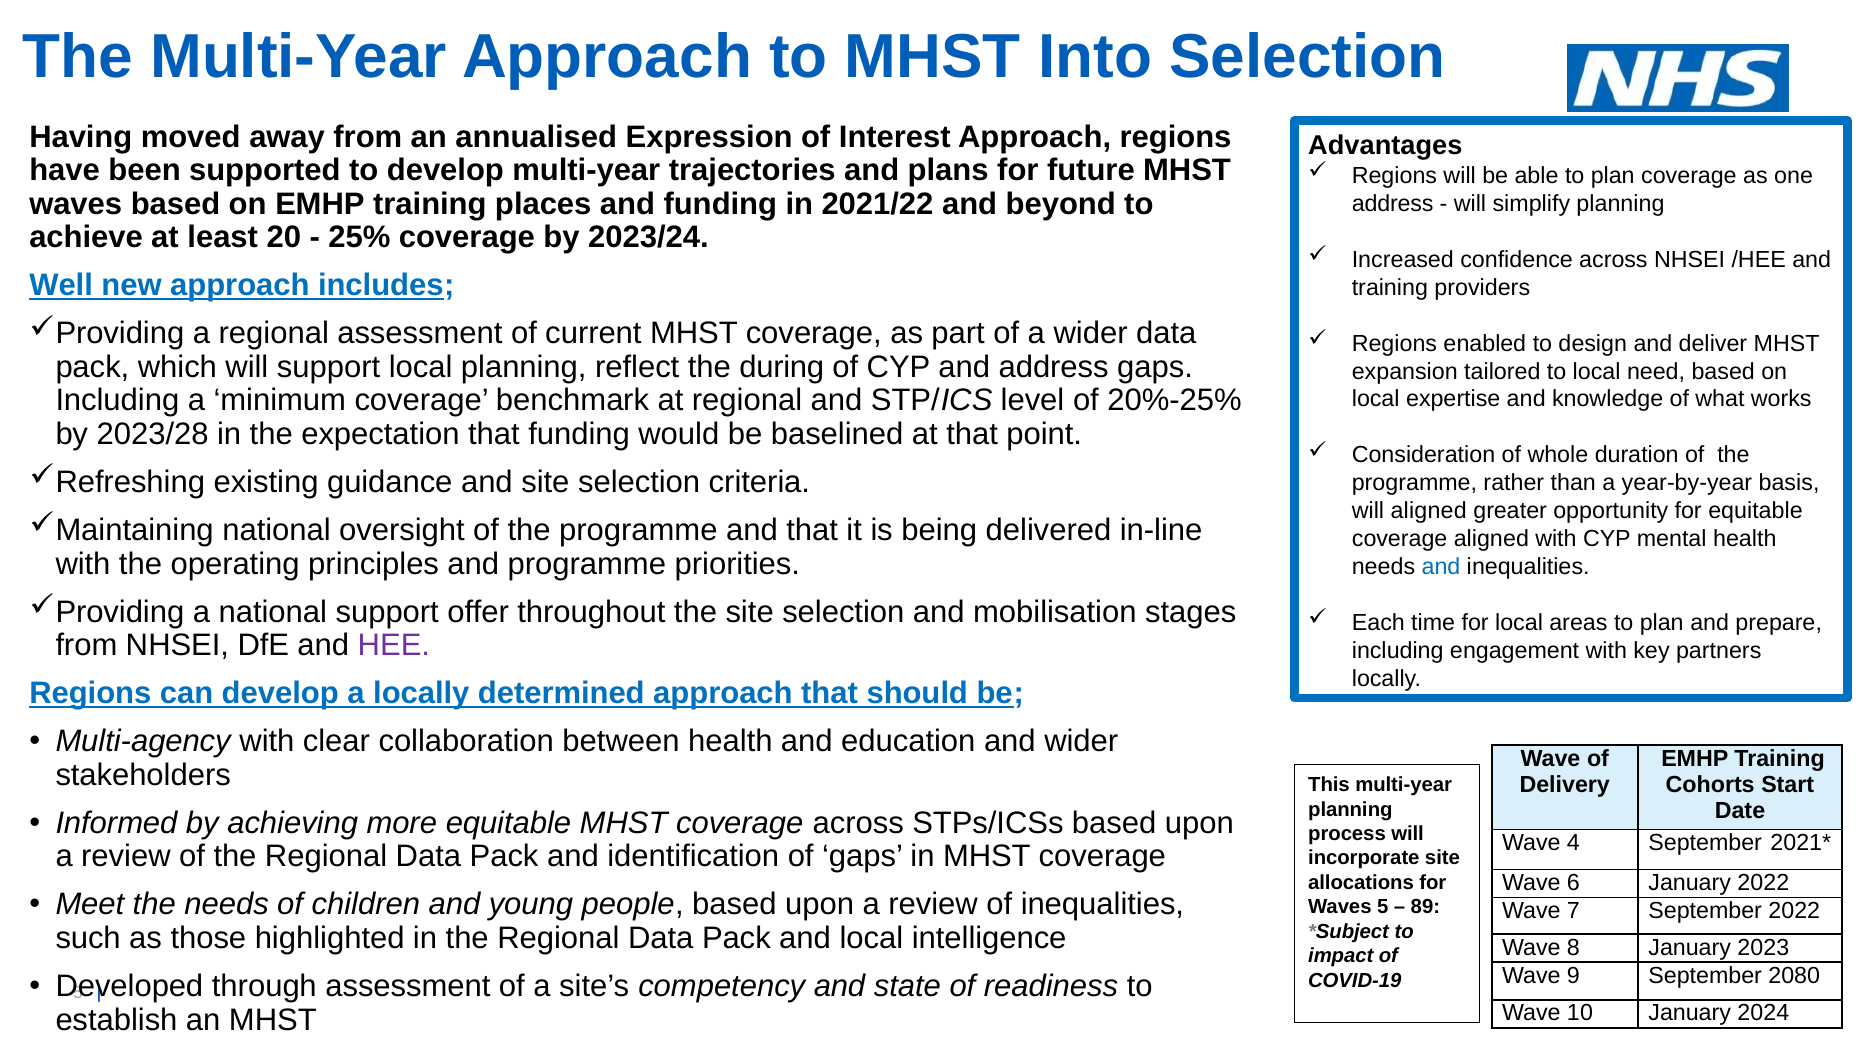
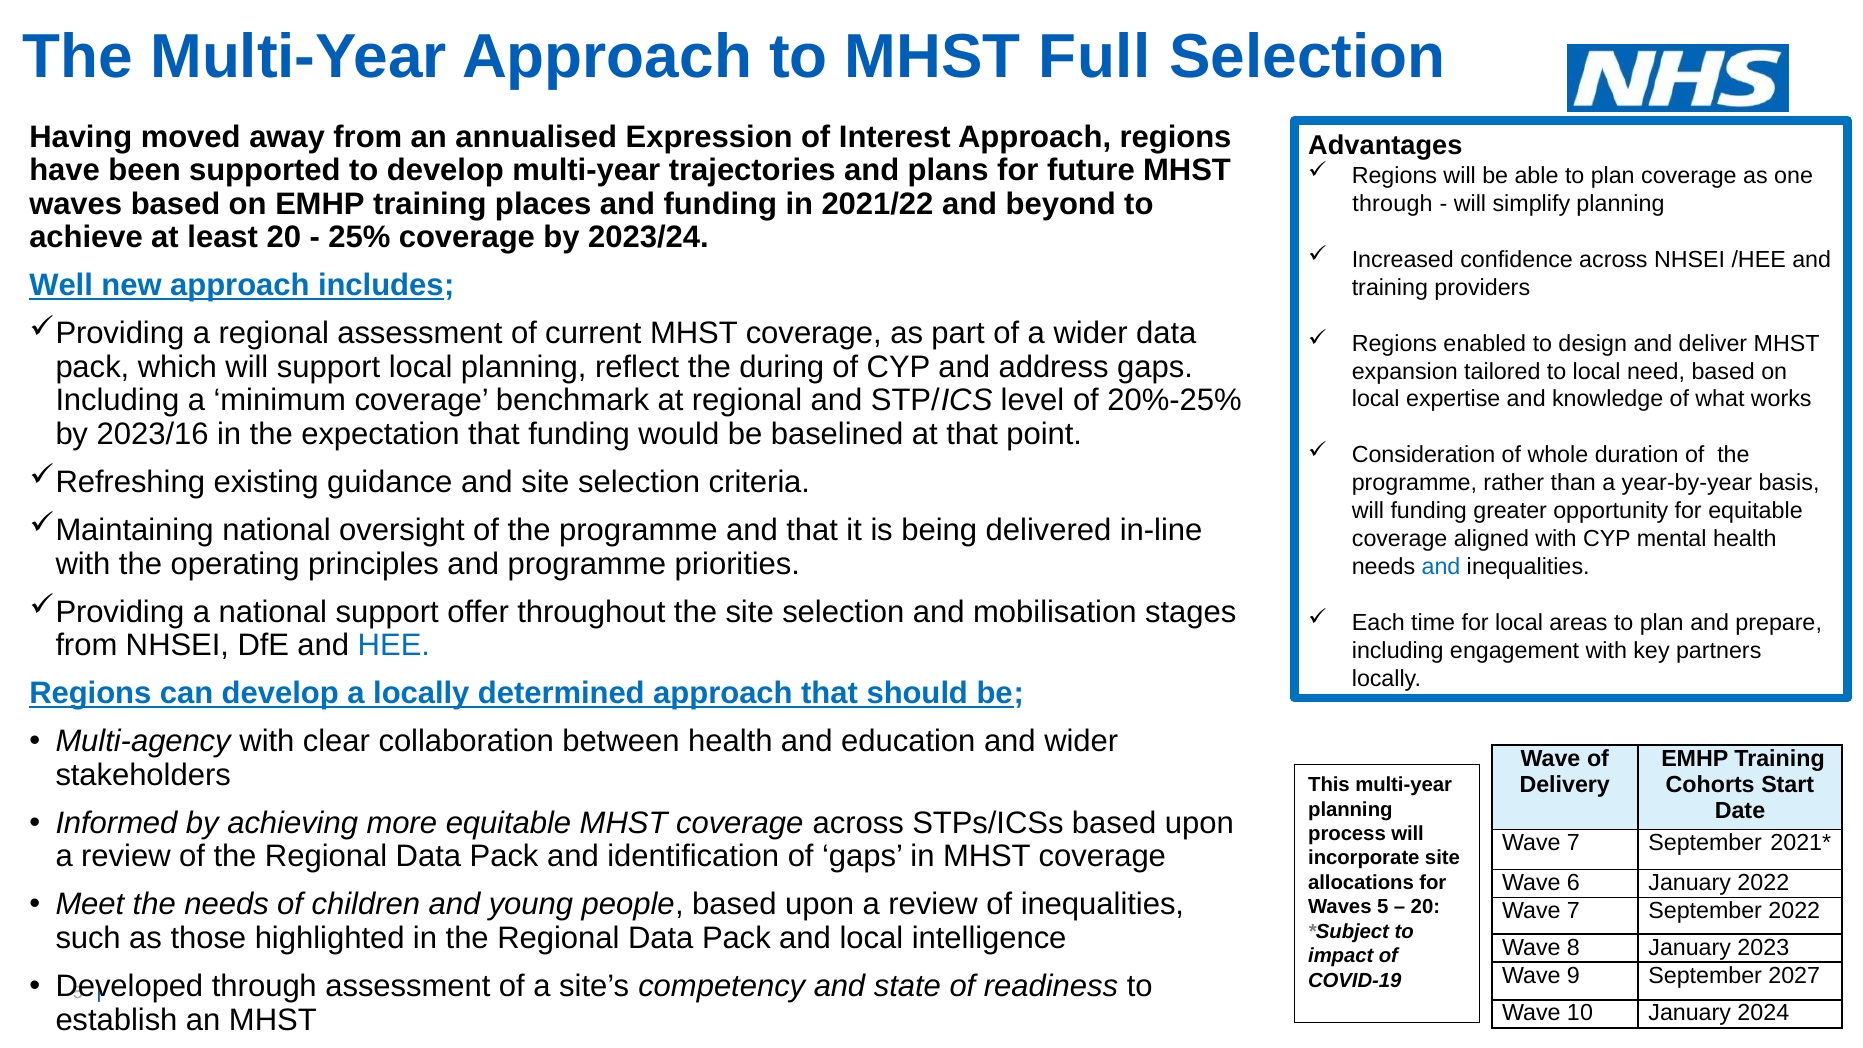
Into: Into -> Full (1095, 57)
address: address -> through (1392, 204)
2023/28: 2023/28 -> 2023/16 (153, 434)
will aligned: aligned -> funding (1429, 511)
HEE colour: purple -> blue (394, 645)
4: 4 -> 7 (1573, 843)
89: 89 -> 20 (1425, 907)
2080: 2080 -> 2027 (1794, 975)
